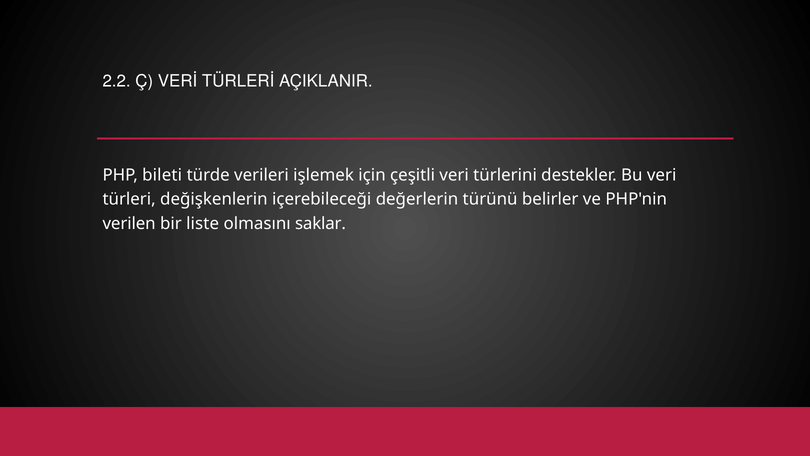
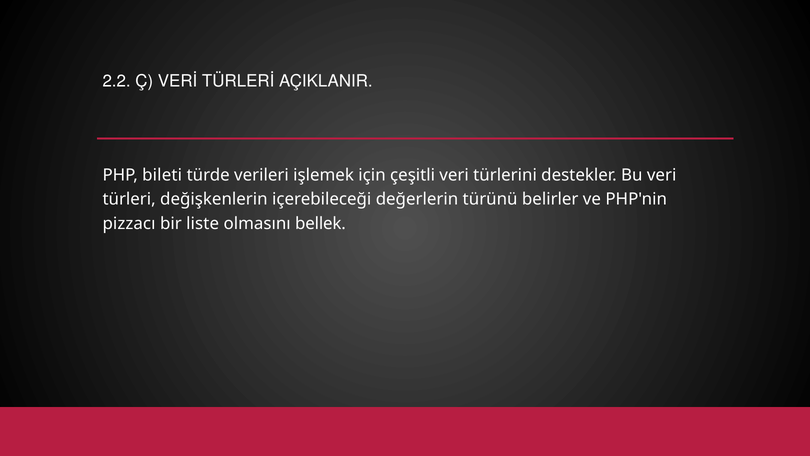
verilen: verilen -> pizzacı (129, 224)
saklar: saklar -> bellek (320, 224)
